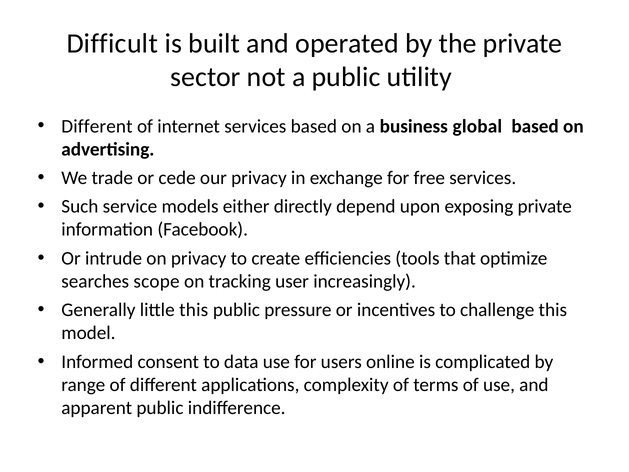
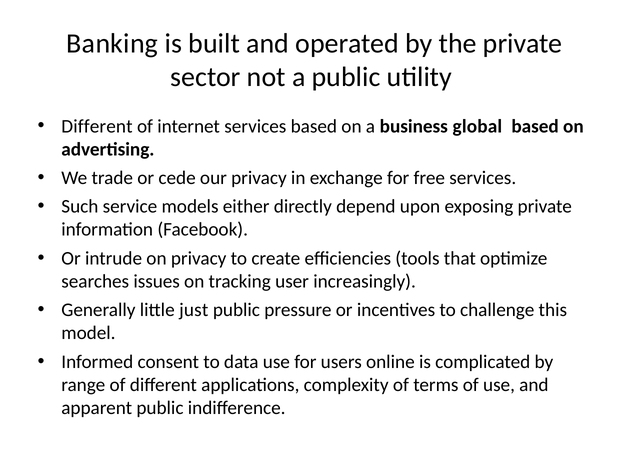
Difficult: Difficult -> Banking (112, 43)
scope: scope -> issues (157, 281)
little this: this -> just (194, 310)
